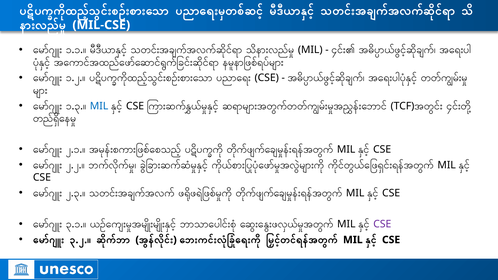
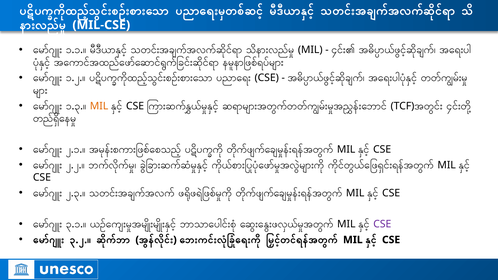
MIL colour: blue -> orange (99, 106)
